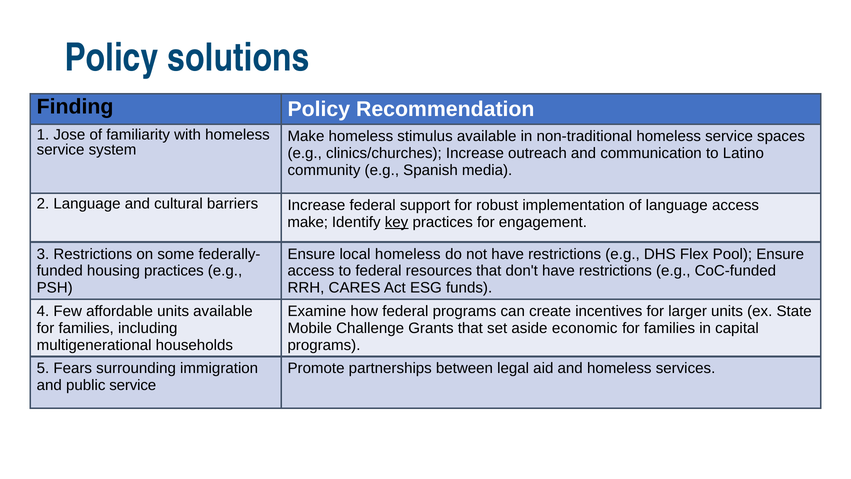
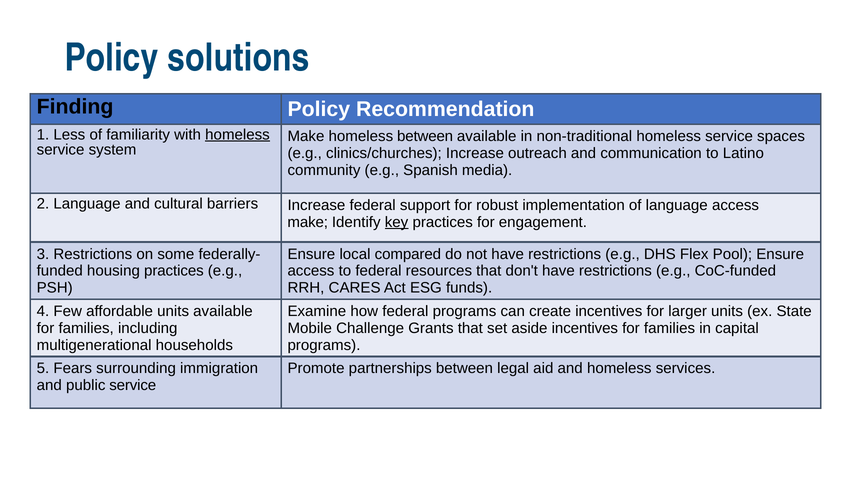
Jose: Jose -> Less (69, 135)
homeless underline: none -> present (238, 135)
homeless stimulus: stimulus -> between (425, 136)
local homeless: homeless -> compared (408, 254)
aside economic: economic -> incentives (585, 328)
